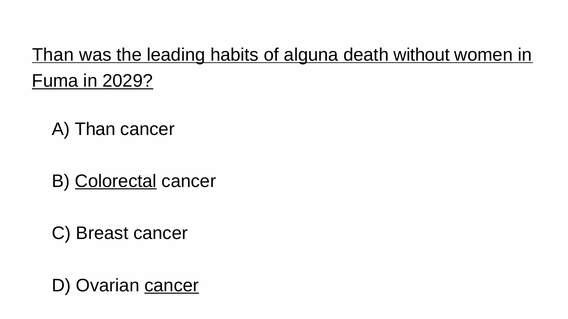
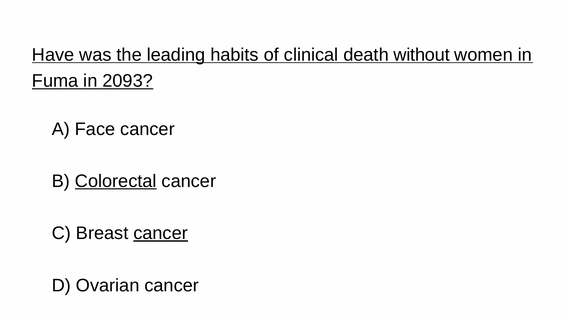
Than: Than -> Have (53, 55)
alguna: alguna -> clinical (311, 55)
2029: 2029 -> 2093 (128, 81)
A Than: Than -> Face (95, 129)
cancer underline: none -> present (161, 234)
cancer underline: present -> none (172, 286)
